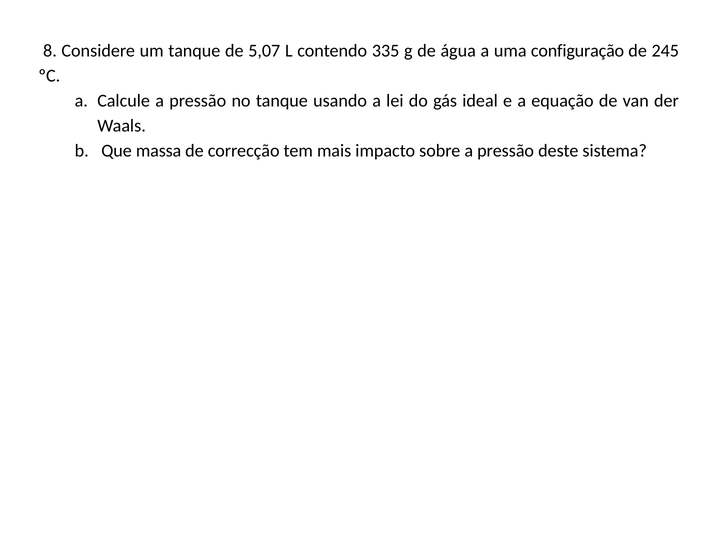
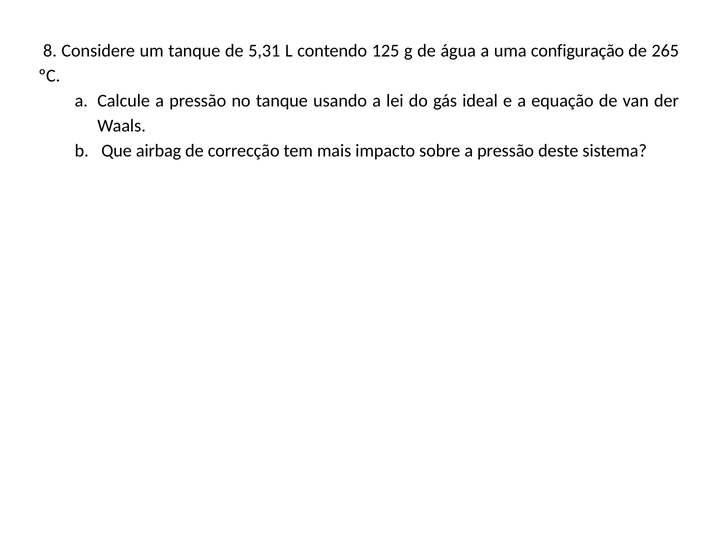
5,07: 5,07 -> 5,31 (264, 51)
335: 335 -> 125 (386, 51)
245: 245 -> 265 (665, 51)
massa: massa -> airbag (159, 151)
